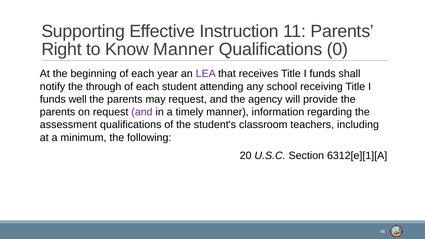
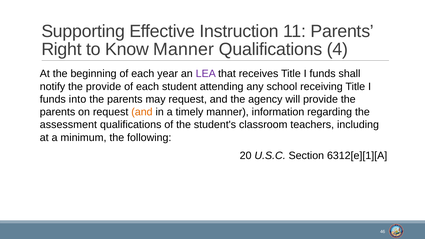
0: 0 -> 4 (337, 49)
the through: through -> provide (104, 87)
well: well -> into (78, 99)
and colour: purple -> orange (142, 112)
